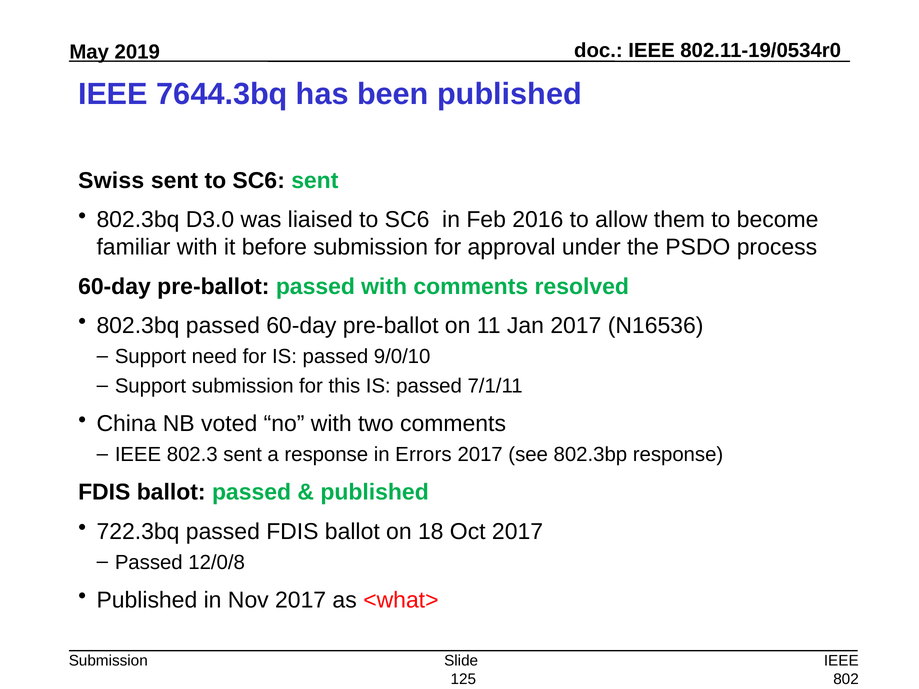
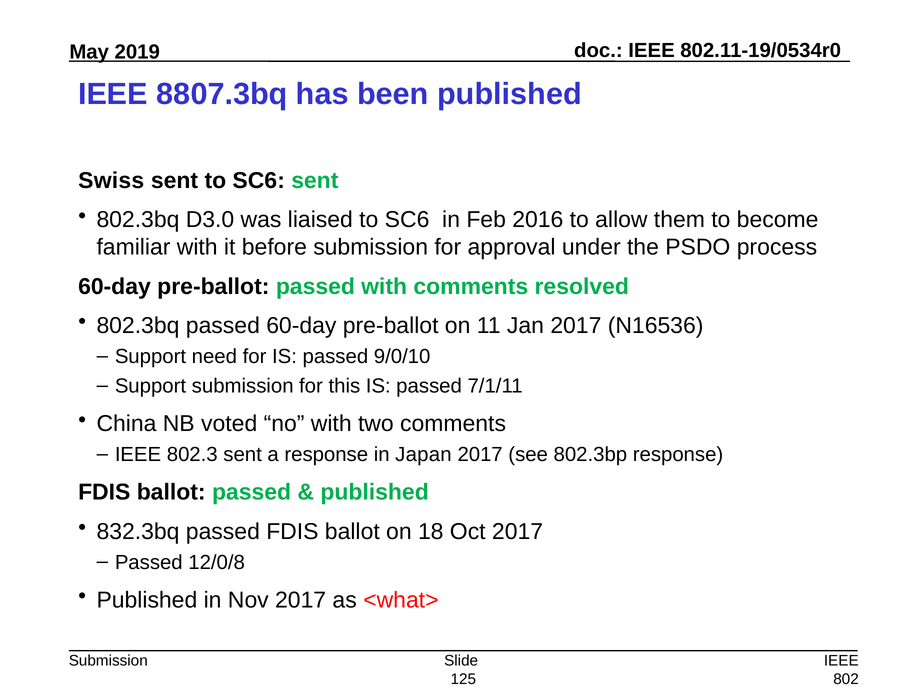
7644.3bq: 7644.3bq -> 8807.3bq (222, 94)
Errors: Errors -> Japan (423, 455)
722.3bq: 722.3bq -> 832.3bq (138, 532)
